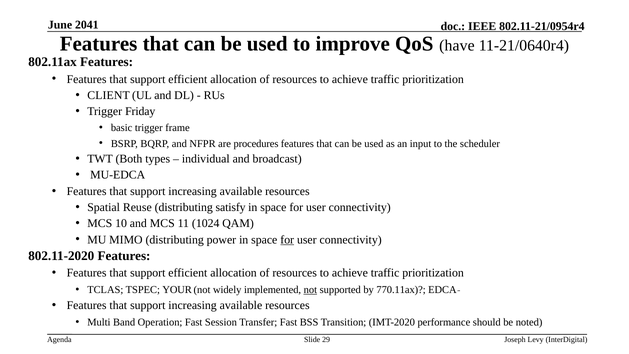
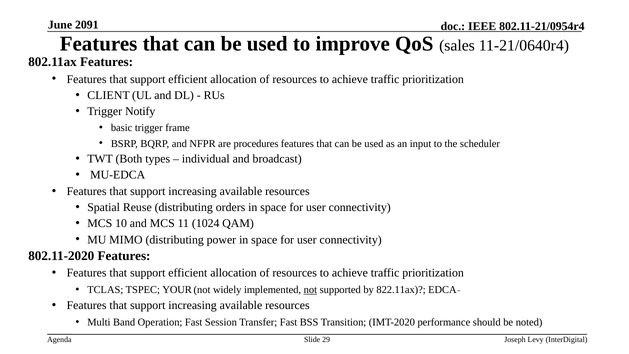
2041: 2041 -> 2091 (87, 25)
have: have -> sales (457, 46)
Friday: Friday -> Notify (140, 111)
satisfy: satisfy -> orders (231, 207)
for underline: present -> none (287, 239)
770.11ax: 770.11ax -> 822.11ax (401, 290)
